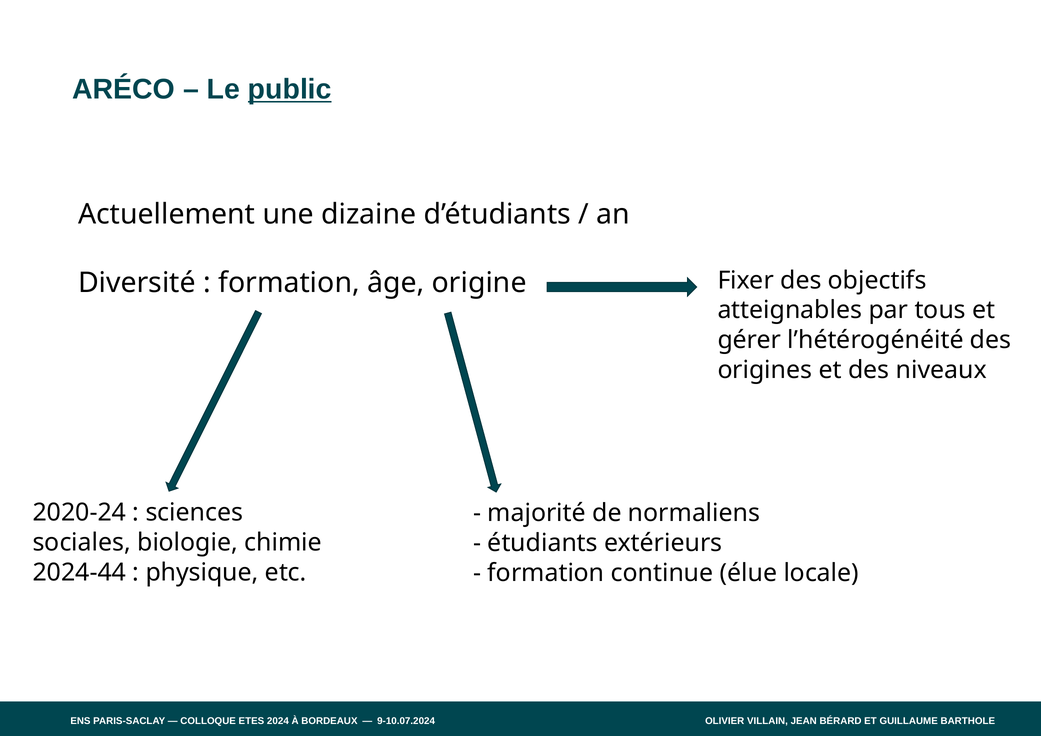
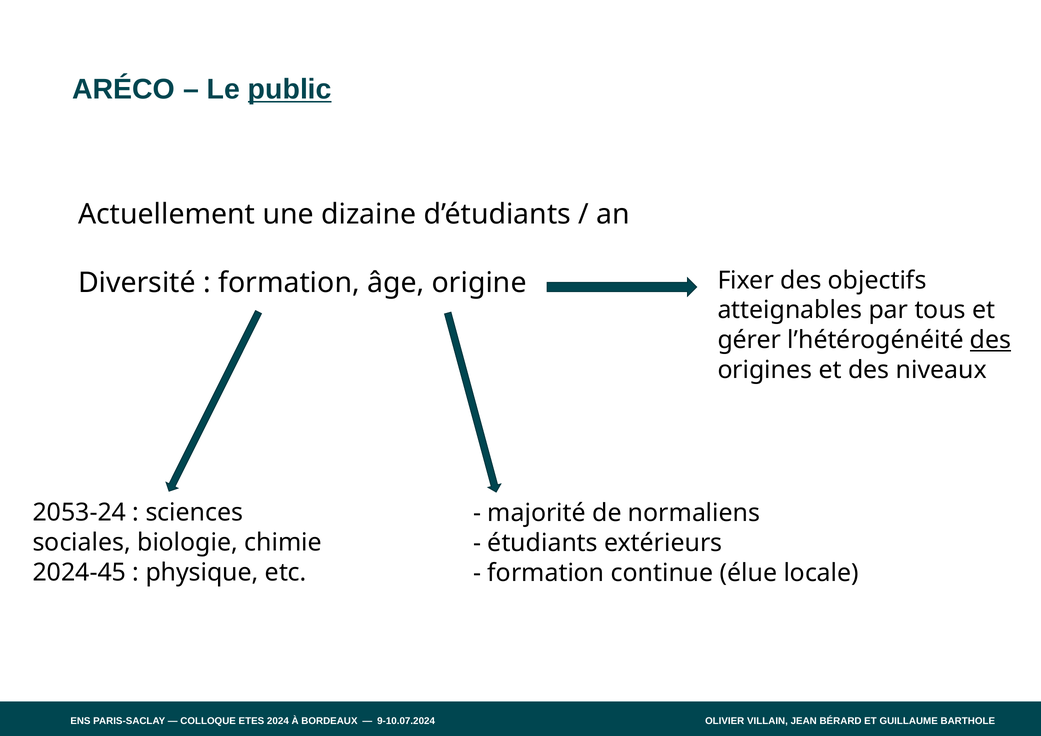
des underline: none -> present (991, 340)
2020-24: 2020-24 -> 2053-24 (79, 512)
2024-44: 2024-44 -> 2024-45 (79, 572)
